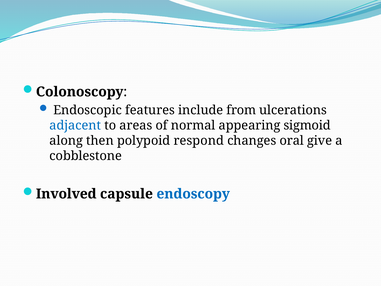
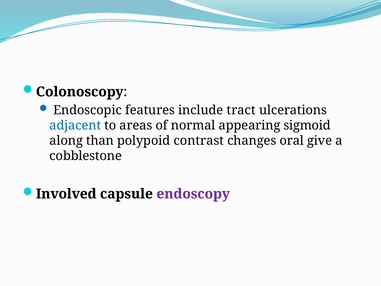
from: from -> tract (241, 110)
then: then -> than (100, 141)
respond: respond -> contrast (199, 141)
endoscopy colour: blue -> purple (193, 194)
